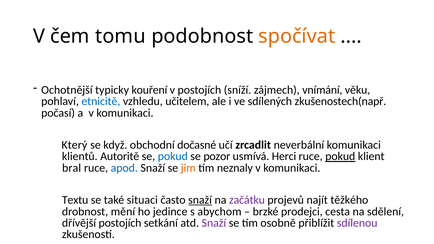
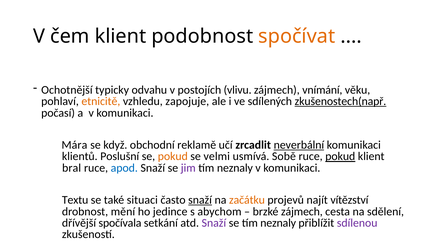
čem tomu: tomu -> klient (120, 36)
kouření: kouření -> odvahu (149, 90)
sníží: sníží -> vlivu (238, 90)
etnicitě colour: blue -> orange (101, 101)
učitelem: učitelem -> zapojuje (187, 101)
zkušenostech(např underline: none -> present (340, 101)
Který: Který -> Mára (74, 145)
dočasné: dočasné -> reklamě (197, 145)
neverbální underline: none -> present (299, 145)
Autoritě: Autoritě -> Poslušní (120, 157)
pokud colour: blue -> orange (173, 157)
pozor: pozor -> velmi (217, 157)
Herci: Herci -> Sobě (284, 157)
jim colour: orange -> purple (188, 168)
začátku colour: purple -> orange (247, 200)
těžkého: těžkého -> vítězství (349, 200)
brzké prodejci: prodejci -> zájmech (302, 212)
dřívější postojích: postojích -> spočívala (120, 223)
se tím osobně: osobně -> neznaly (278, 223)
